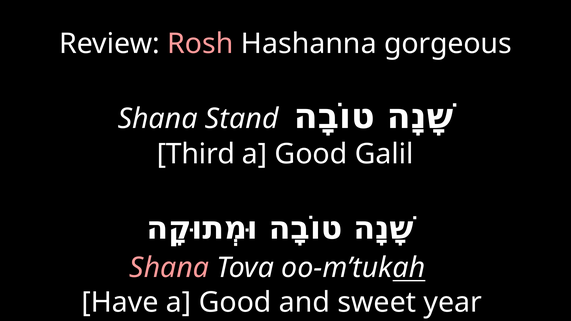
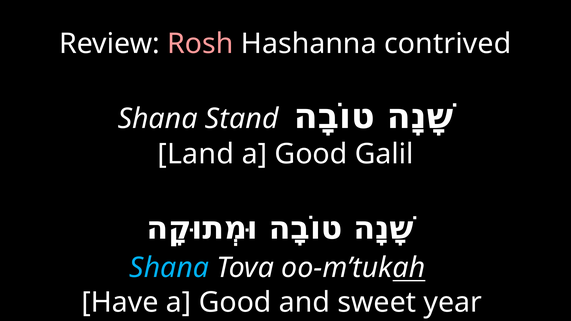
gorgeous: gorgeous -> contrived (448, 44)
Third: Third -> Land (196, 154)
Shana colour: pink -> light blue (169, 268)
